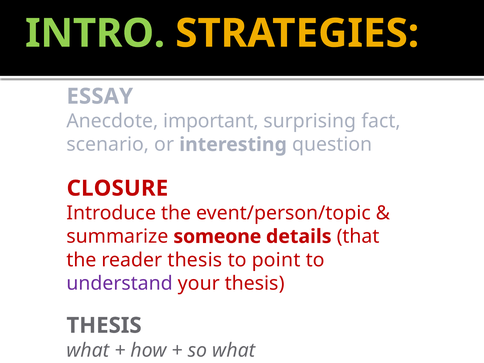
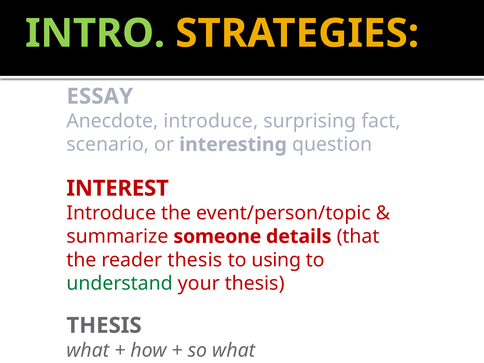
Anecdote important: important -> introduce (211, 121)
CLOSURE: CLOSURE -> INTEREST (118, 188)
point: point -> using (276, 260)
understand colour: purple -> green (120, 283)
